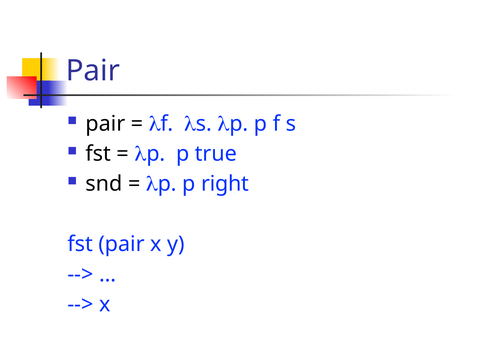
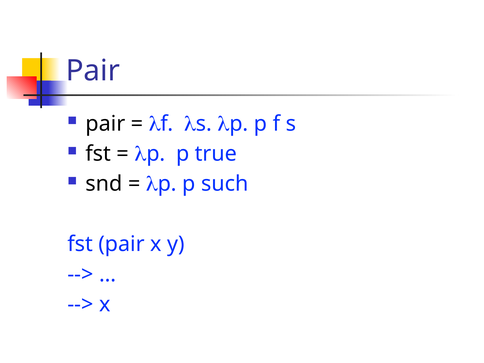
right: right -> such (225, 184)
